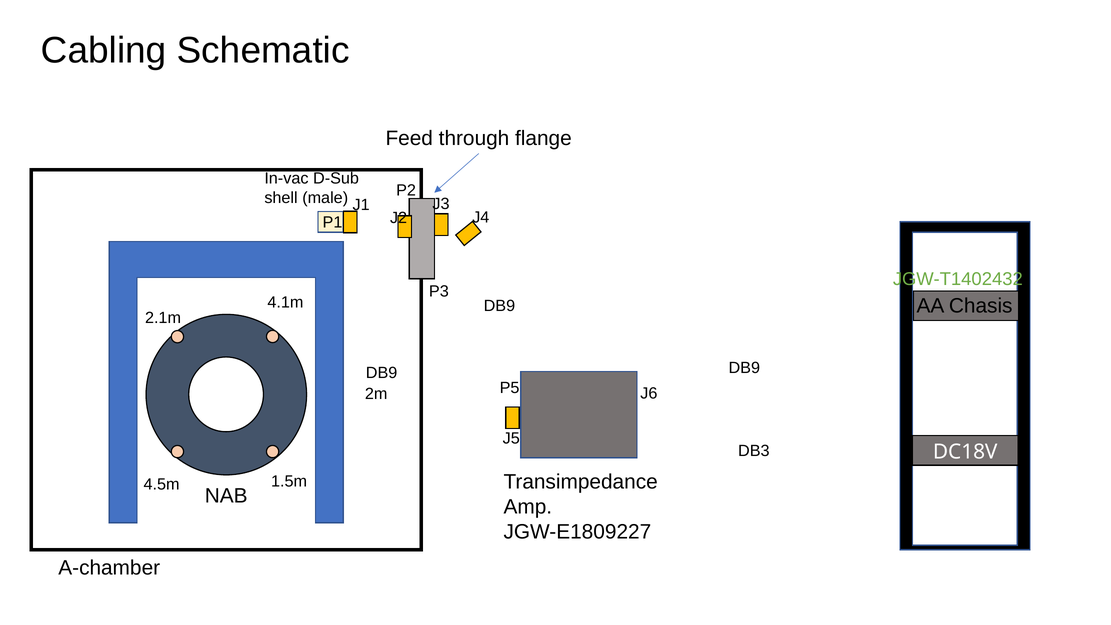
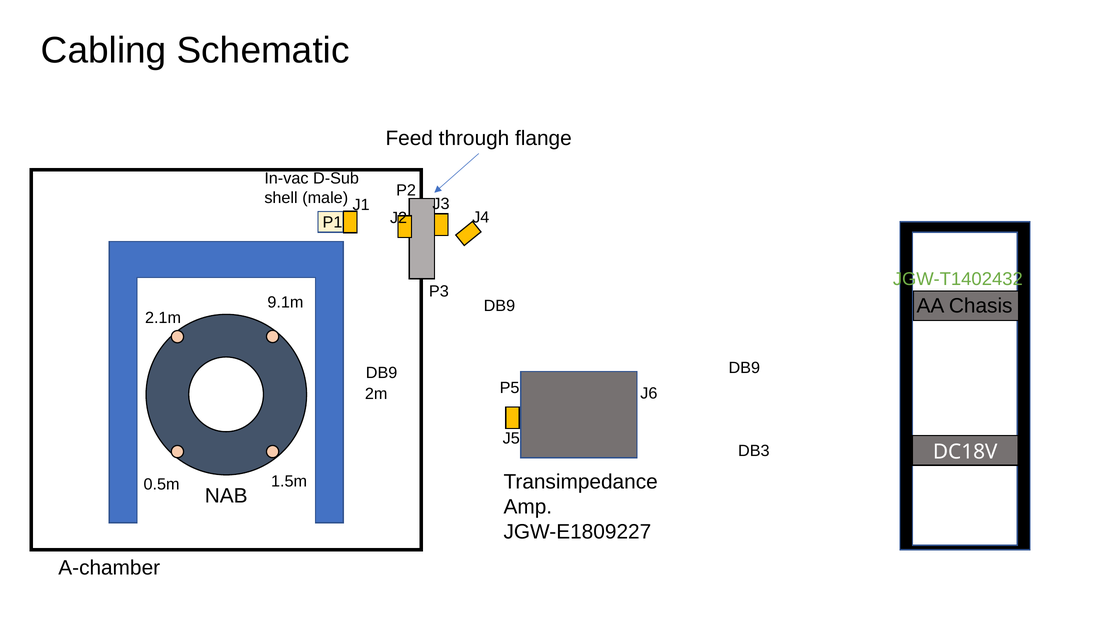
4.1m: 4.1m -> 9.1m (285, 302)
4.5m: 4.5m -> 0.5m (162, 484)
